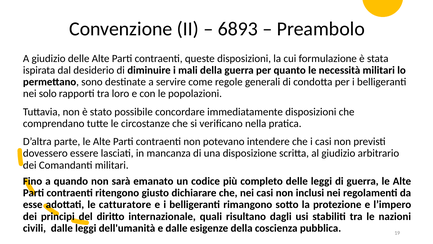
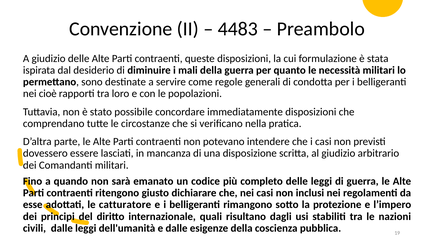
6893: 6893 -> 4483 (238, 29)
solo: solo -> cioè (48, 94)
